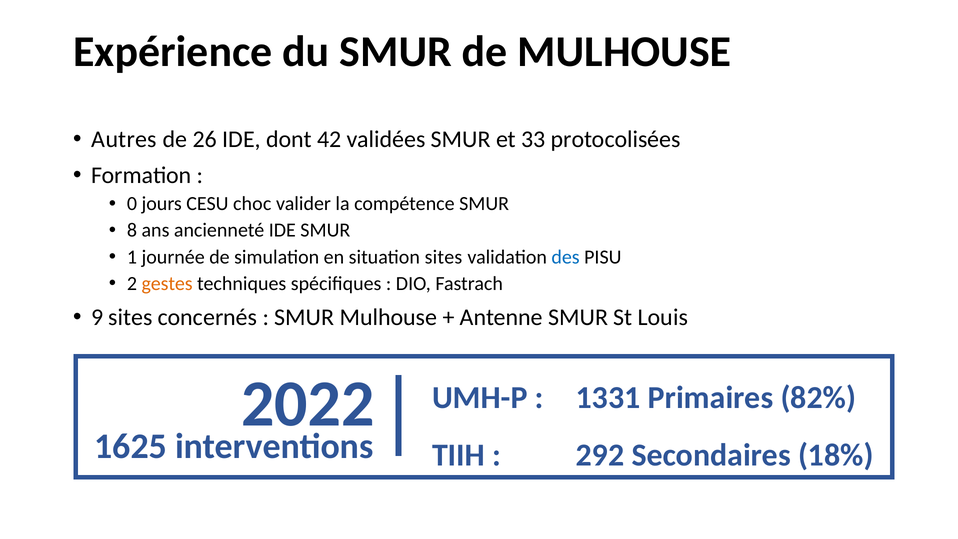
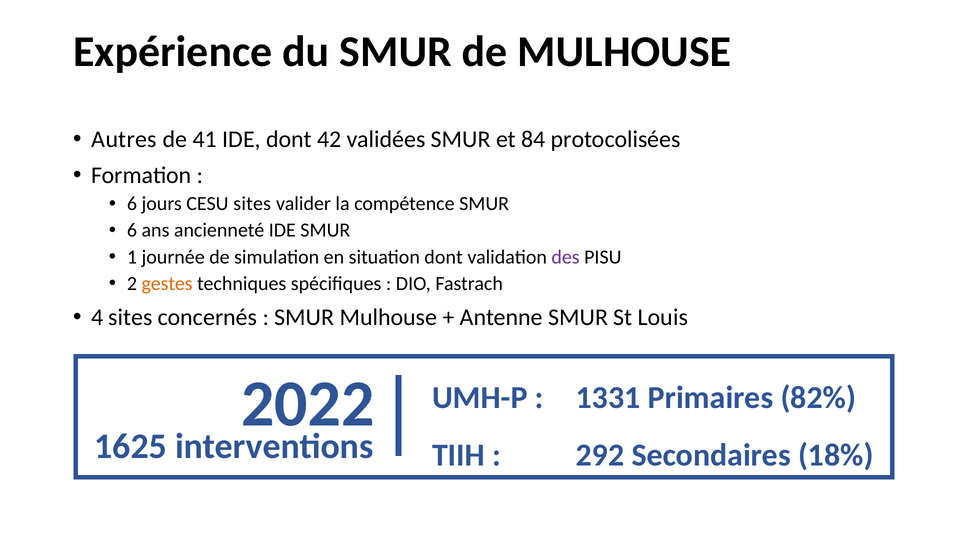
26: 26 -> 41 (205, 139)
33: 33 -> 84 (533, 139)
0: 0 -> 6 (132, 204)
CESU choc: choc -> sites (252, 204)
8: 8 -> 6 (132, 230)
situation sites: sites -> dont (444, 257)
des colour: blue -> purple (566, 257)
9: 9 -> 4 (97, 317)
